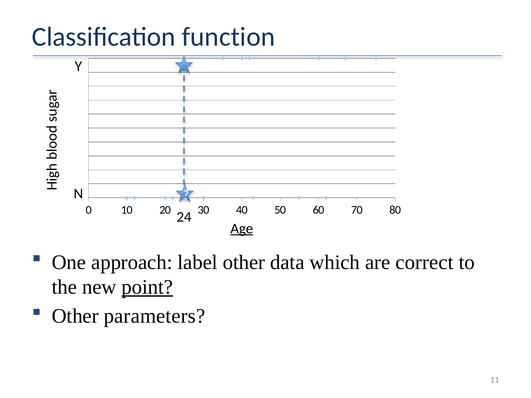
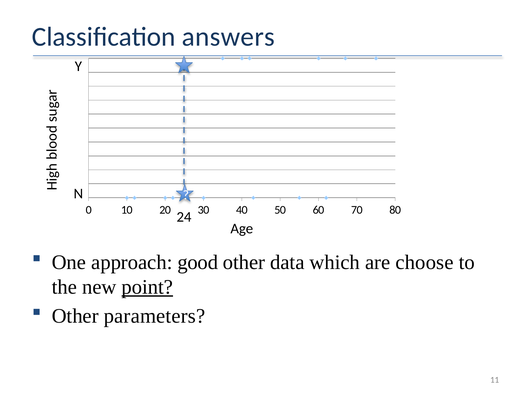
function: function -> answers (228, 37)
Age underline: present -> none (242, 229)
label: label -> good (198, 263)
correct: correct -> choose (424, 263)
